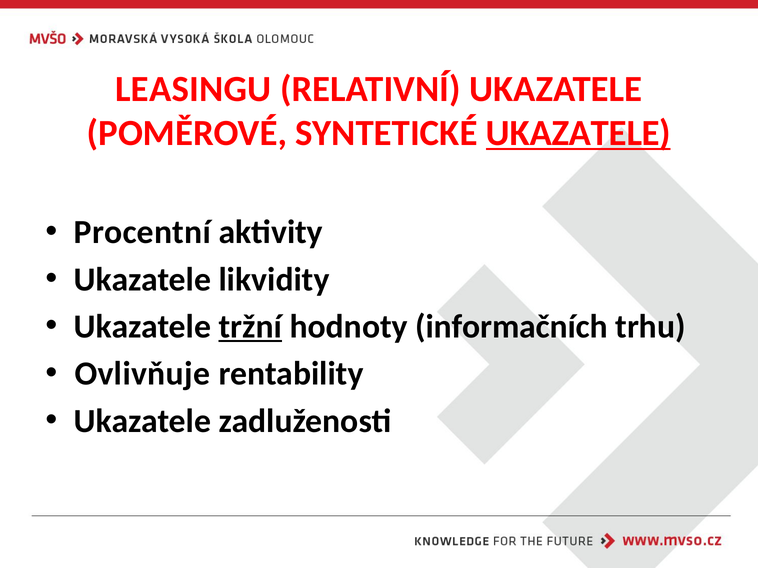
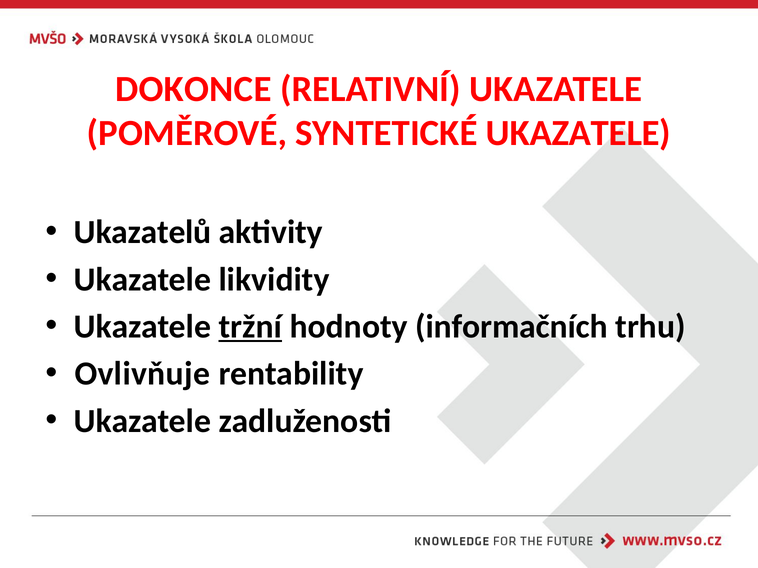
LEASINGU: LEASINGU -> DOKONCE (193, 89)
UKAZATELE underline: present -> none (578, 133)
Procentní: Procentní -> Ukazatelů (143, 233)
